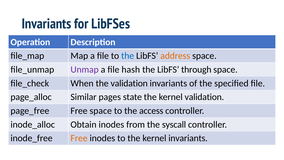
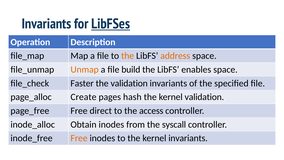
LibFSes underline: none -> present (111, 24)
the colour: blue -> orange (128, 56)
Unmap colour: purple -> orange (85, 69)
hash: hash -> build (131, 69)
through: through -> enables (196, 69)
When: When -> Faster (82, 83)
Similar: Similar -> Create (83, 97)
state: state -> hash (132, 97)
Free space: space -> direct (101, 111)
